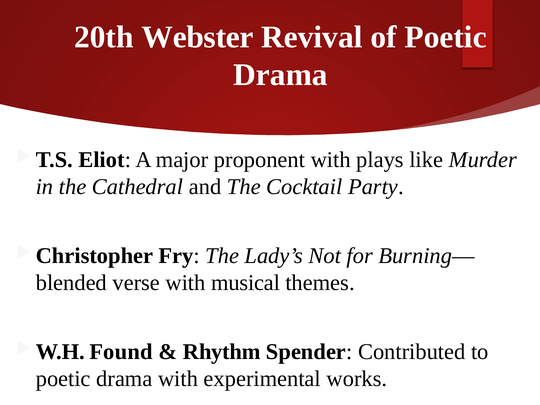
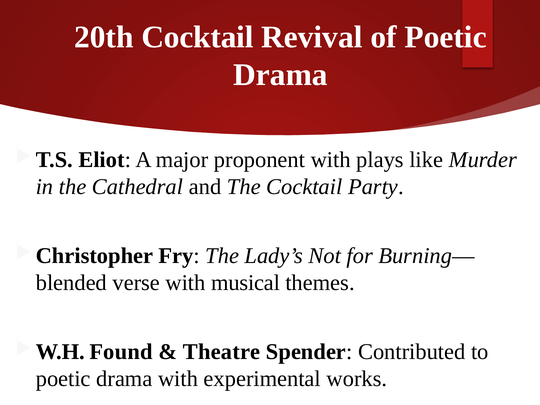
20th Webster: Webster -> Cocktail (197, 37)
Rhythm: Rhythm -> Theatre (222, 352)
